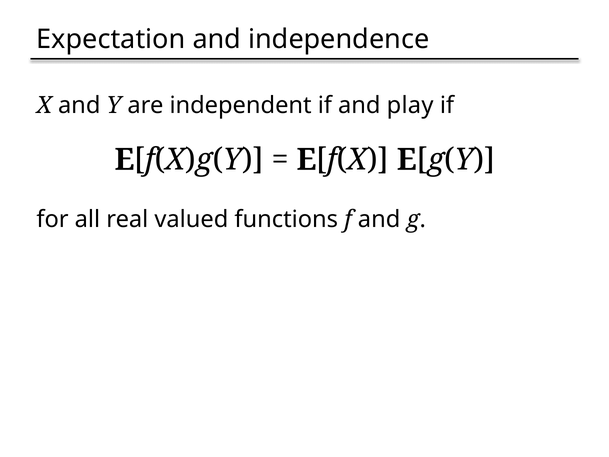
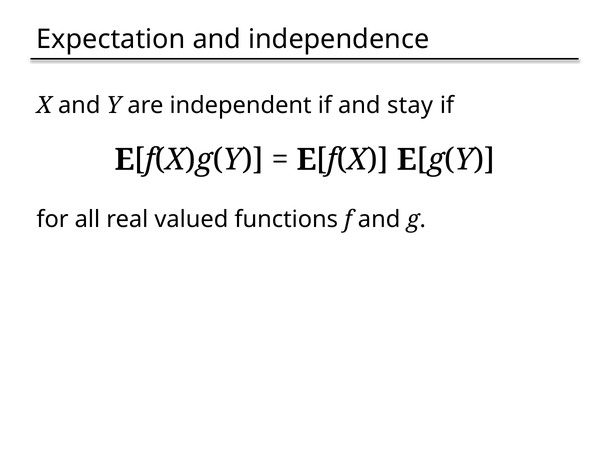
play: play -> stay (410, 105)
